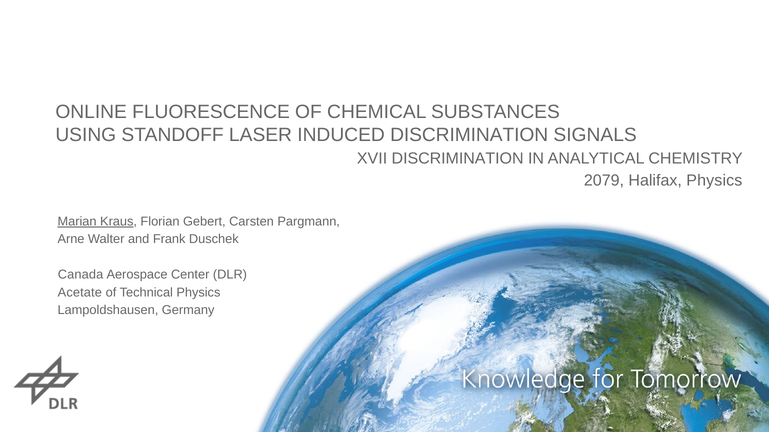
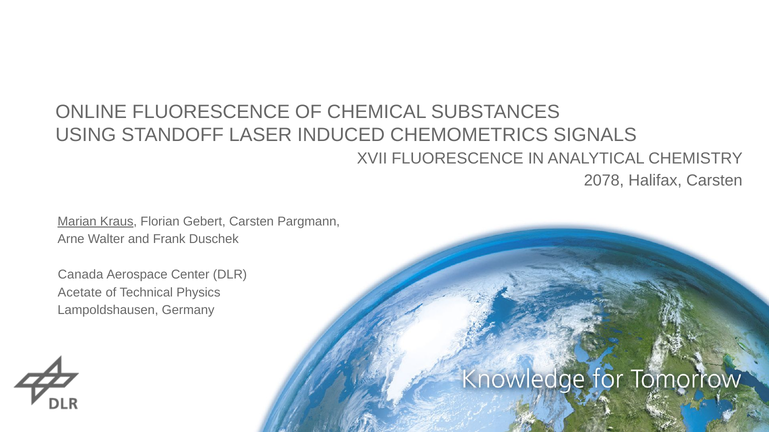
INDUCED DISCRIMINATION: DISCRIMINATION -> CHEMOMETRICS (469, 135)
XVII DISCRIMINATION: DISCRIMINATION -> FLUORESCENCE (458, 159)
2079: 2079 -> 2078 (604, 181)
Halifax Physics: Physics -> Carsten (714, 181)
